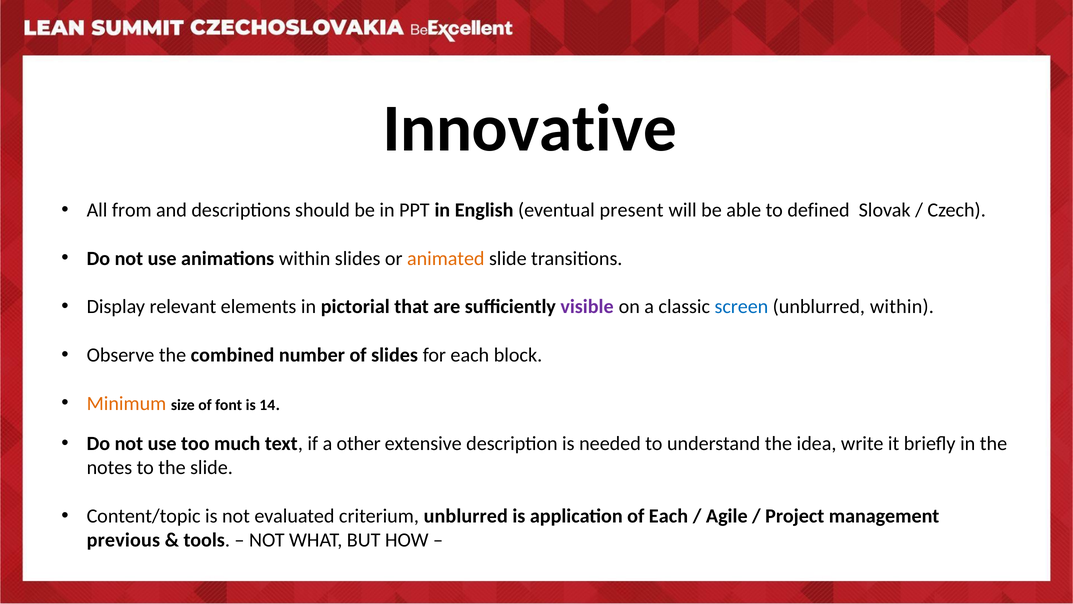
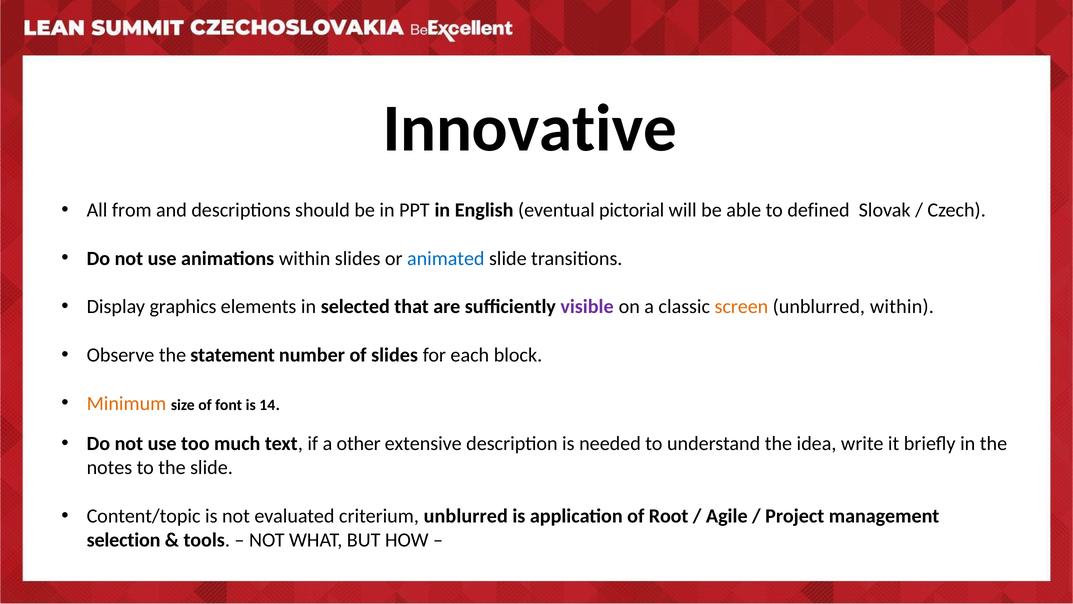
present: present -> pictorial (632, 210)
animated colour: orange -> blue (446, 258)
relevant: relevant -> graphics (183, 307)
pictorial: pictorial -> selected (355, 307)
screen colour: blue -> orange (741, 307)
combined: combined -> statement (233, 355)
of Each: Each -> Root (669, 516)
previous: previous -> selection (124, 540)
